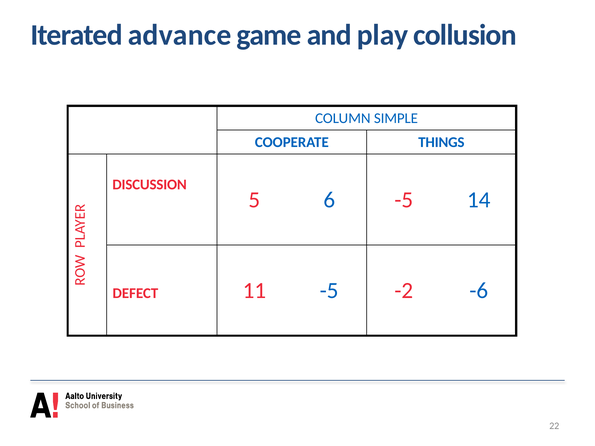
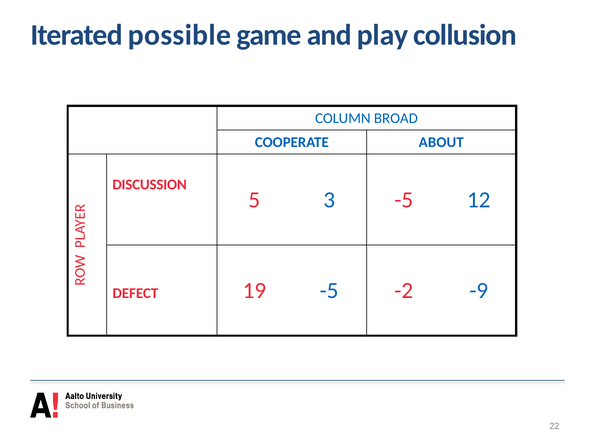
advance: advance -> possible (180, 35)
SIMPLE: SIMPLE -> BROAD (396, 118)
THINGS: THINGS -> ABOUT (441, 142)
6: 6 -> 3 (329, 200)
14: 14 -> 12 (479, 200)
11: 11 -> 19 (254, 291)
-6: -6 -> -9 (479, 291)
